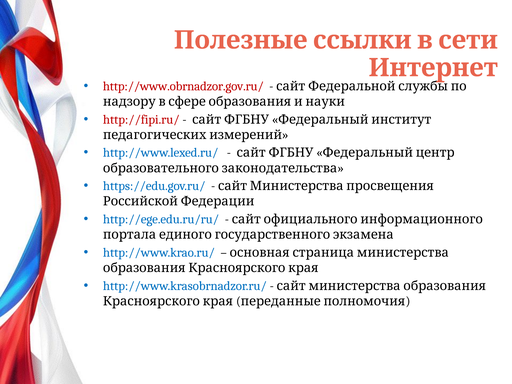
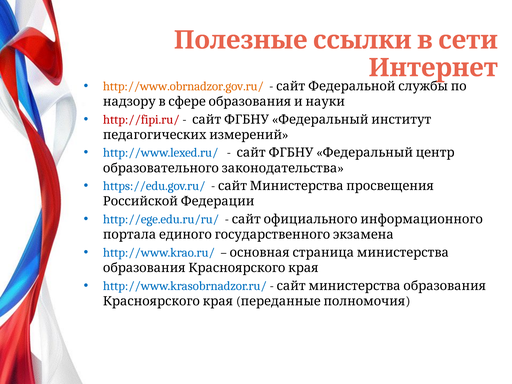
http://www.obrnadzor.gov.ru/ colour: red -> orange (183, 86)
